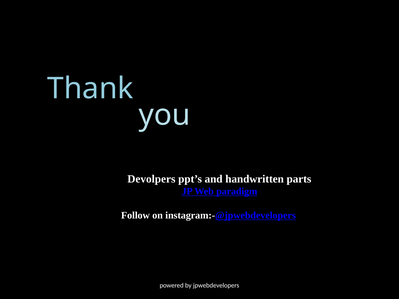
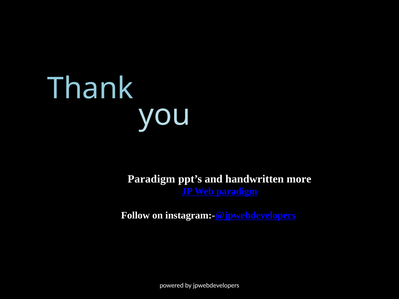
Devolpers: Devolpers -> Paradigm (151, 179)
parts: parts -> more (299, 179)
